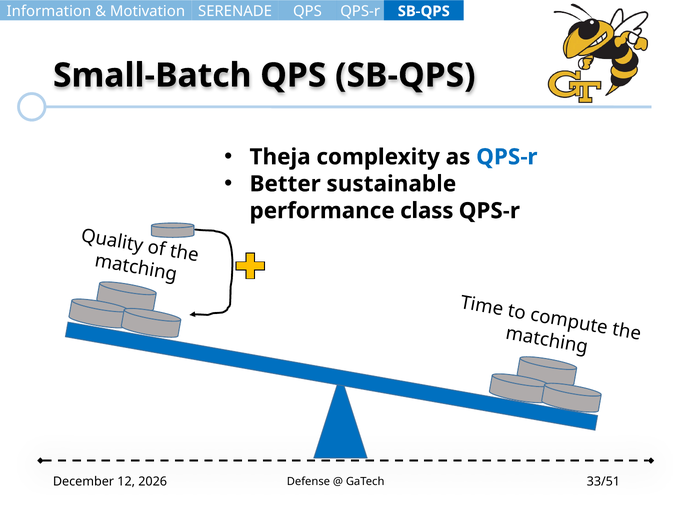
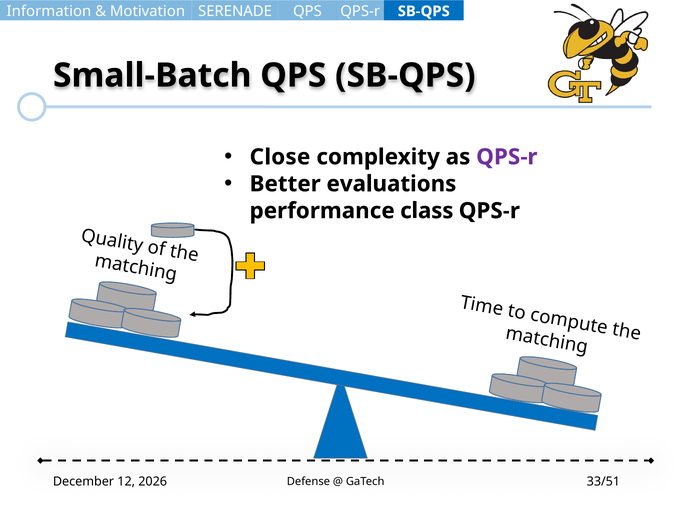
Theja: Theja -> Close (280, 157)
QPS-r colour: blue -> purple (507, 157)
sustainable: sustainable -> evaluations (391, 184)
